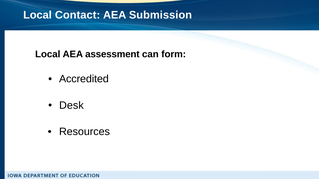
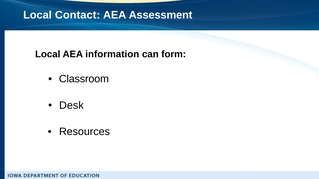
Submission: Submission -> Assessment (161, 15)
assessment: assessment -> information (112, 54)
Accredited: Accredited -> Classroom (84, 79)
